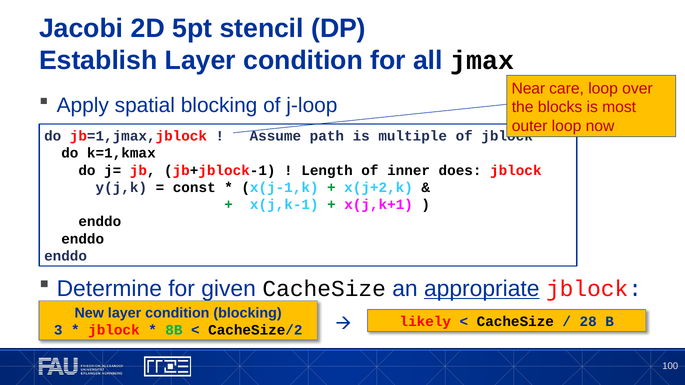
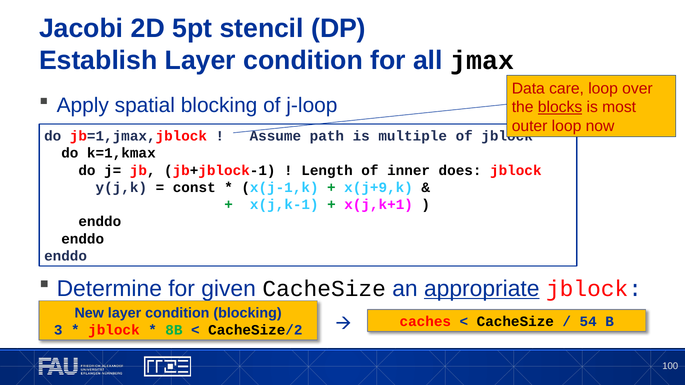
Near: Near -> Data (528, 88)
blocks underline: none -> present (560, 107)
x(j+2,k: x(j+2,k -> x(j+9,k (379, 188)
likely: likely -> caches (425, 322)
28: 28 -> 54 (588, 322)
